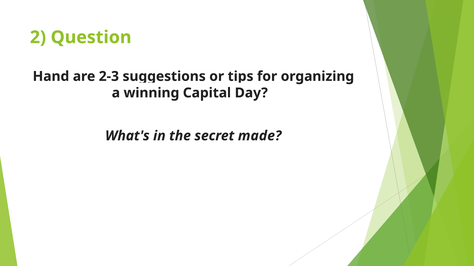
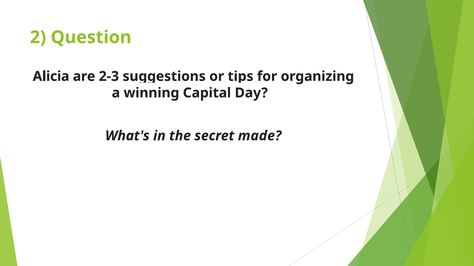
Hand: Hand -> Alicia (51, 77)
